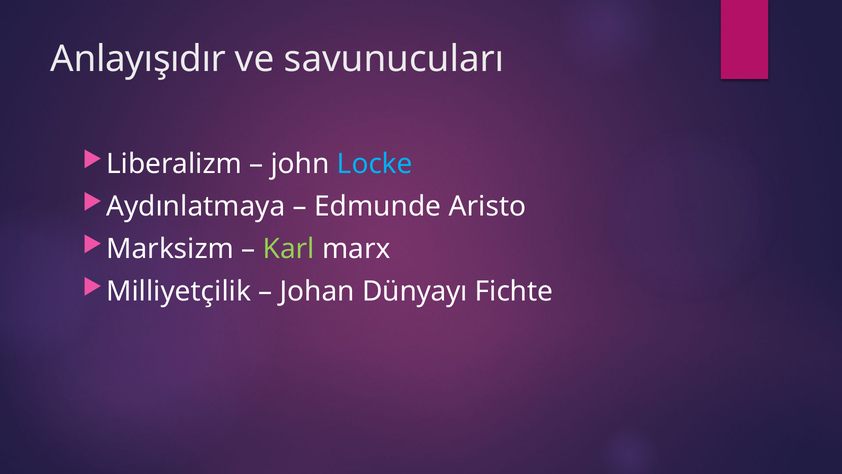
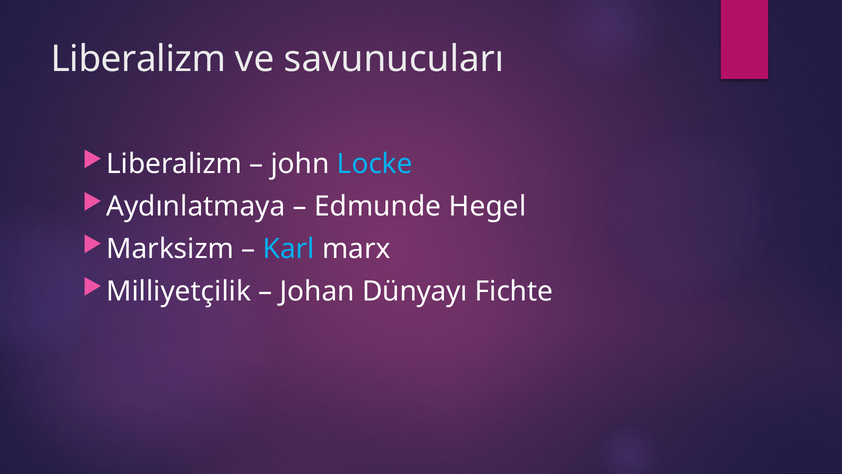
Anlayışıdır: Anlayışıdır -> Liberalizm (138, 59)
Aristo: Aristo -> Hegel (487, 206)
Karl colour: light green -> light blue (289, 249)
